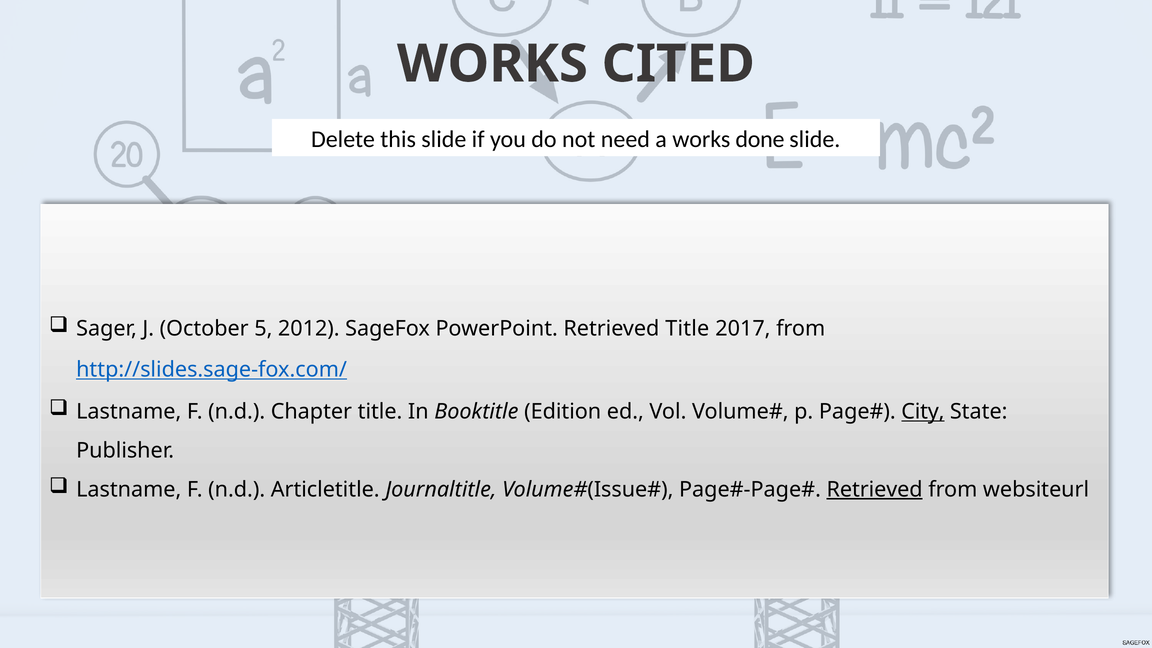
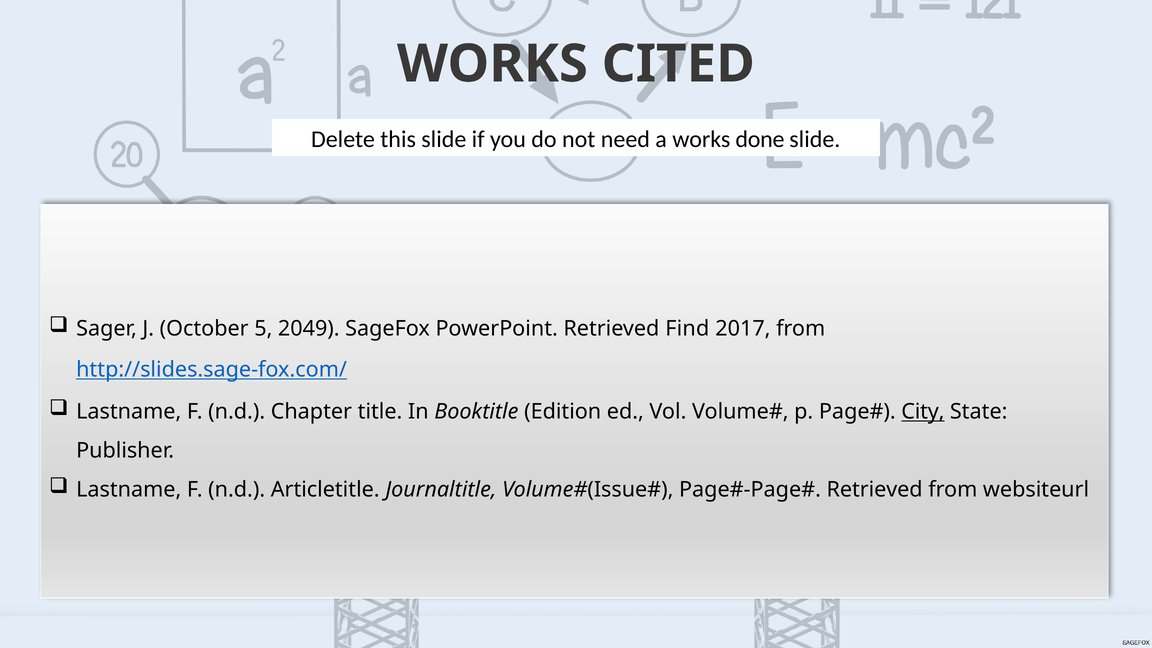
2012: 2012 -> 2049 (309, 329)
Retrieved Title: Title -> Find (687, 329)
Retrieved underline: present -> none (875, 489)
